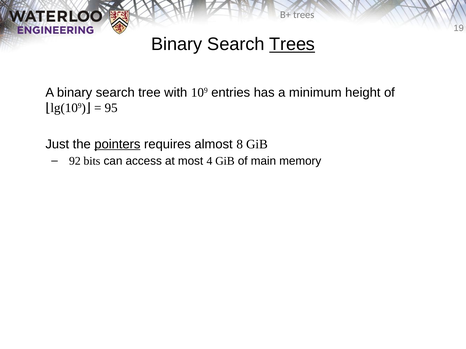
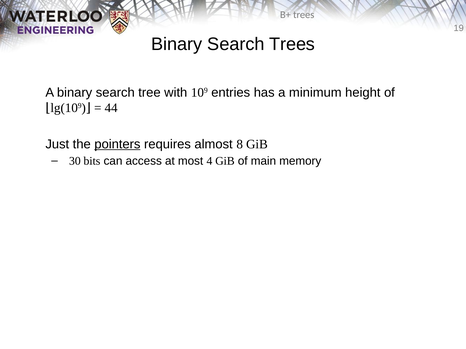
Trees underline: present -> none (292, 44)
95: 95 -> 44 (111, 108)
92: 92 -> 30 (75, 161)
